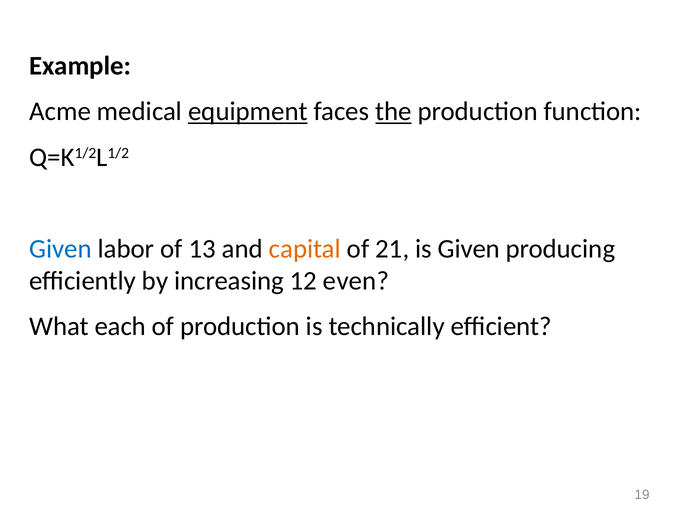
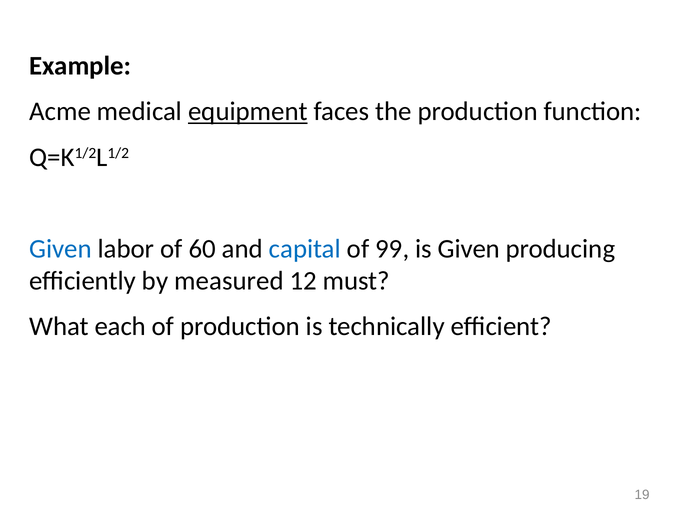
the underline: present -> none (393, 112)
13: 13 -> 60 (202, 249)
capital colour: orange -> blue (305, 249)
21: 21 -> 99 (392, 249)
increasing: increasing -> measured (229, 281)
even: even -> must (356, 281)
